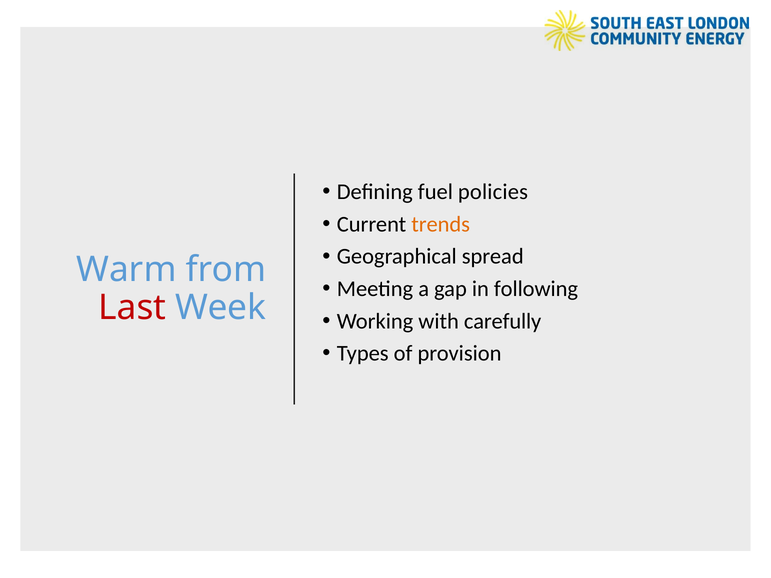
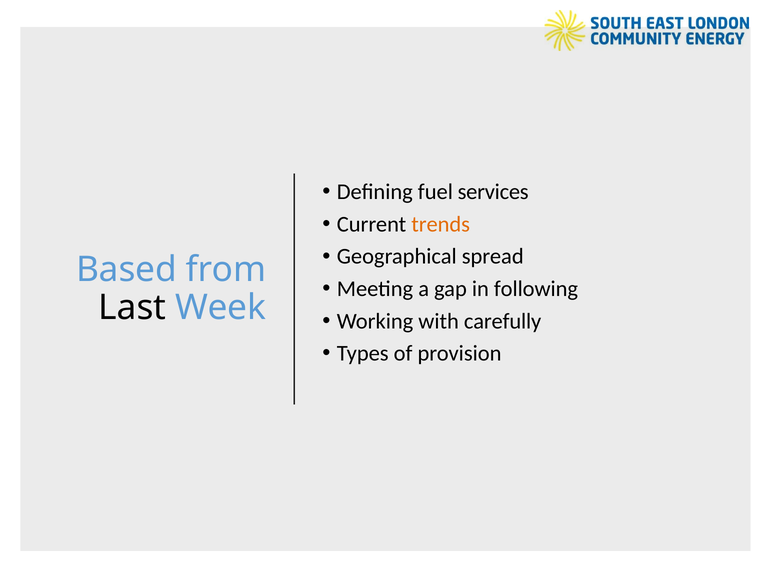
policies: policies -> services (493, 192)
Warm: Warm -> Based (126, 270)
Last colour: red -> black (132, 308)
